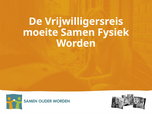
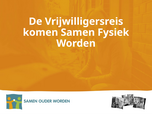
moeite: moeite -> komen (40, 32)
